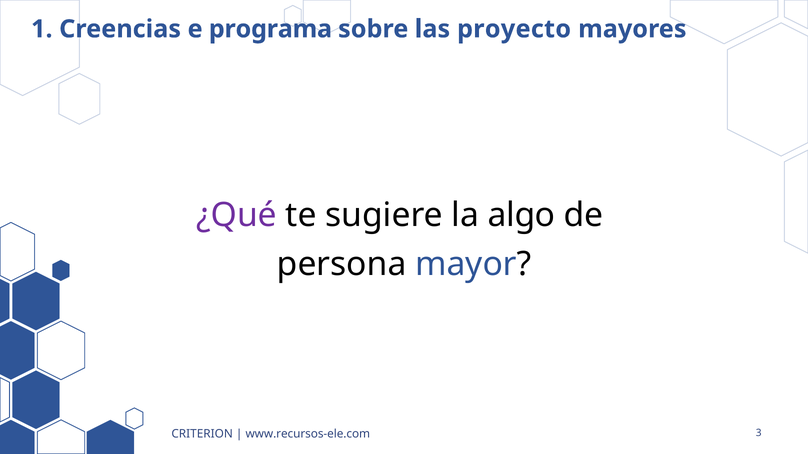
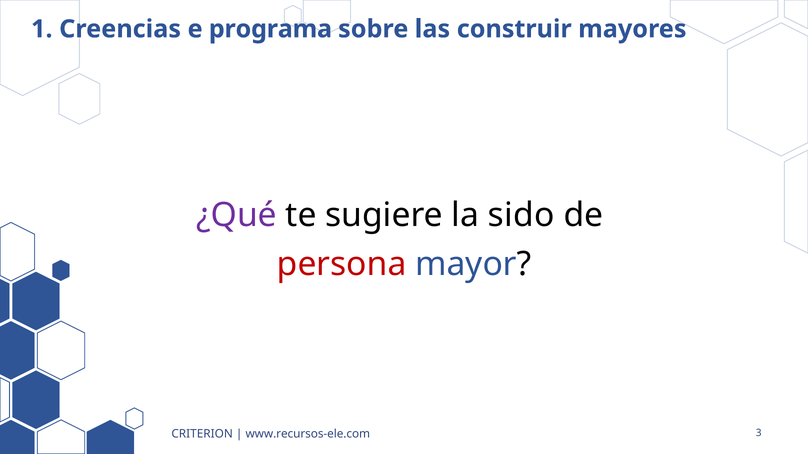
proyecto: proyecto -> construir (514, 29)
algo: algo -> sido (521, 216)
persona colour: black -> red (342, 264)
